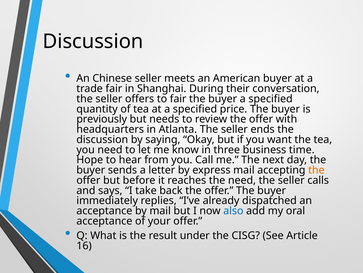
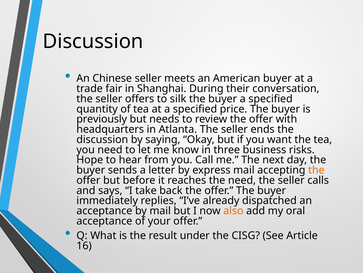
to fair: fair -> silk (178, 99)
time: time -> risks (302, 149)
also colour: blue -> orange (233, 210)
